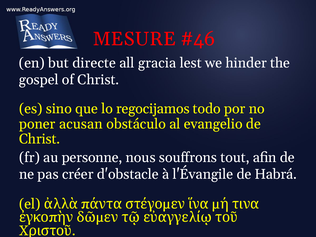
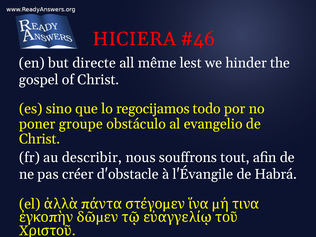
MESURE: MESURE -> HICIERA (134, 39)
gracia: gracia -> même (157, 63)
acusan: acusan -> groupe (81, 124)
personne: personne -> describir (92, 157)
